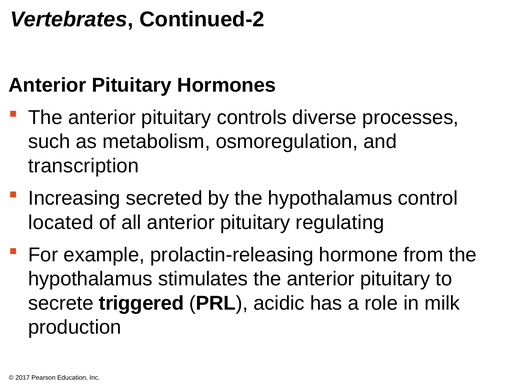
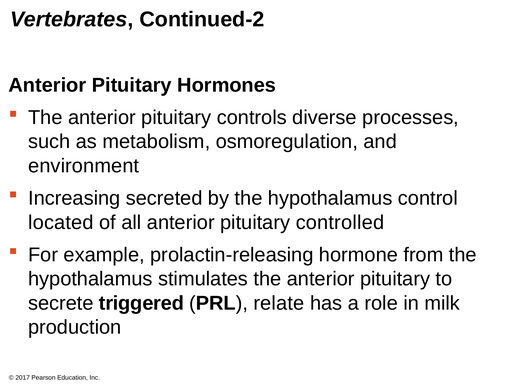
transcription: transcription -> environment (84, 166)
regulating: regulating -> controlled (340, 223)
acidic: acidic -> relate (279, 303)
